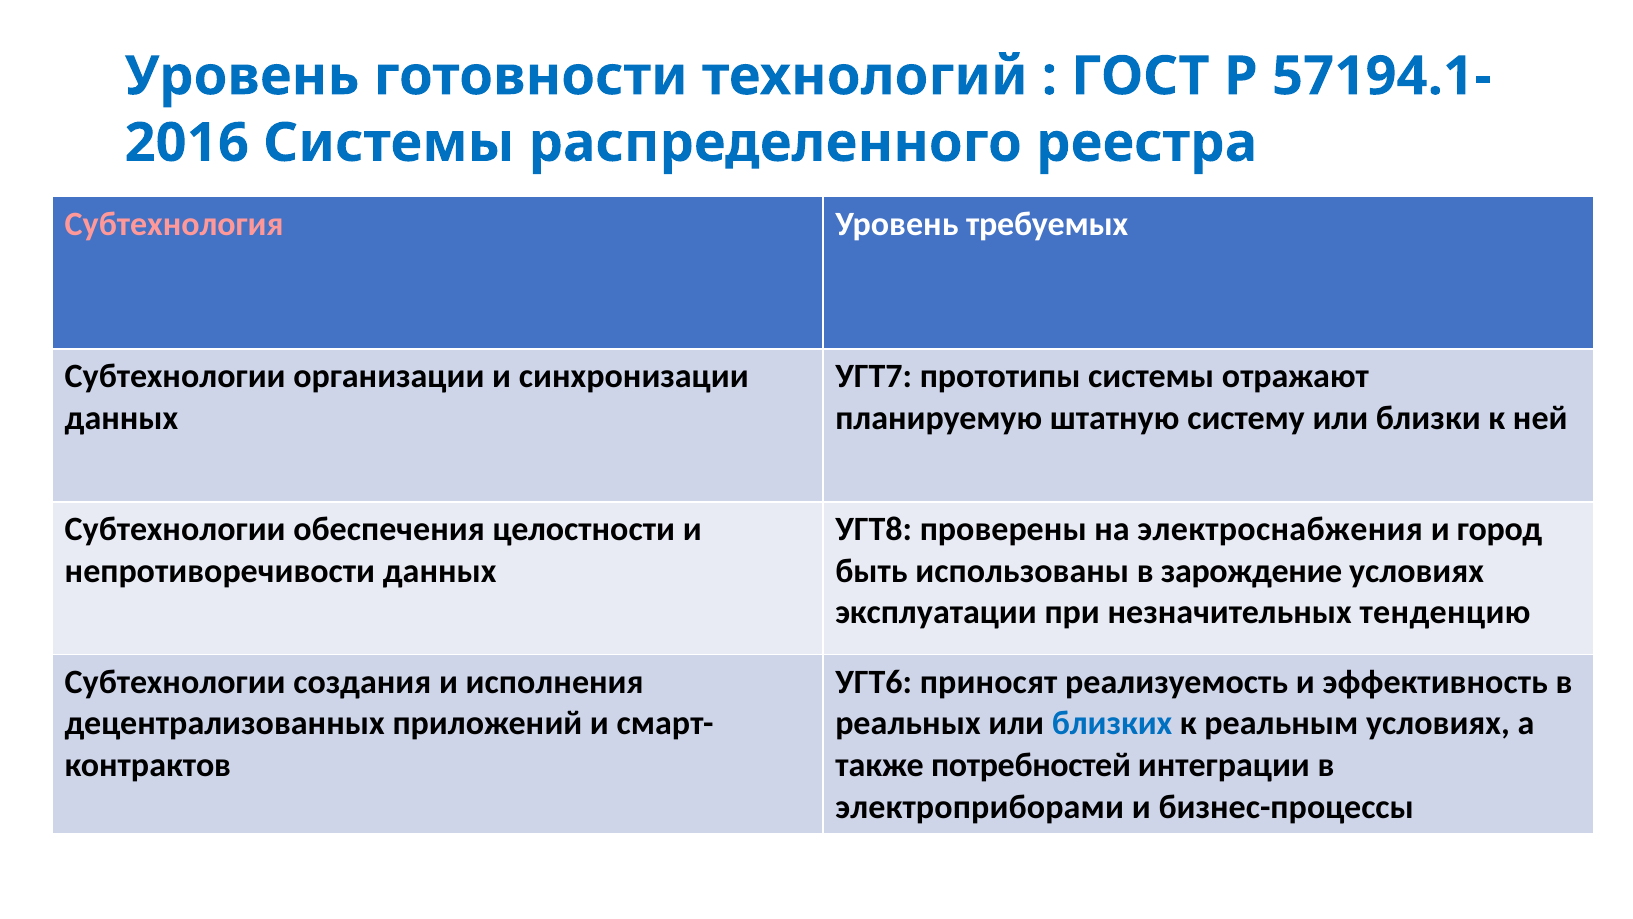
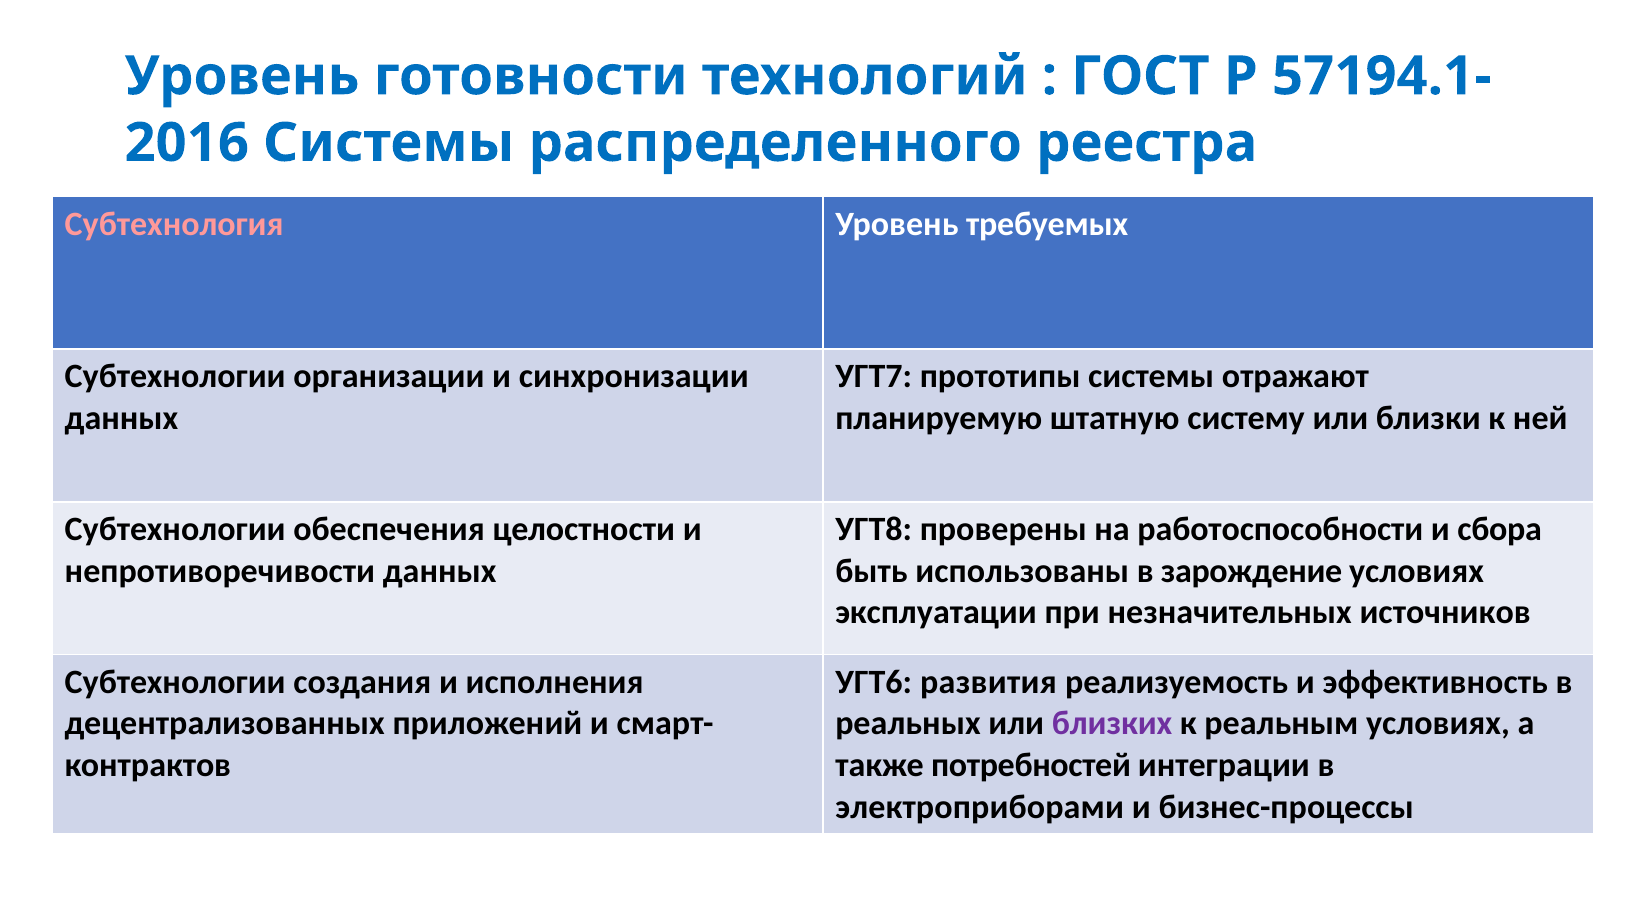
электроснабжения: электроснабжения -> работоспособности (1280, 529)
город: город -> сбора (1500, 529)
тенденцию: тенденцию -> источников (1445, 612)
приносят: приносят -> развития (989, 682)
близких colour: blue -> purple (1112, 723)
